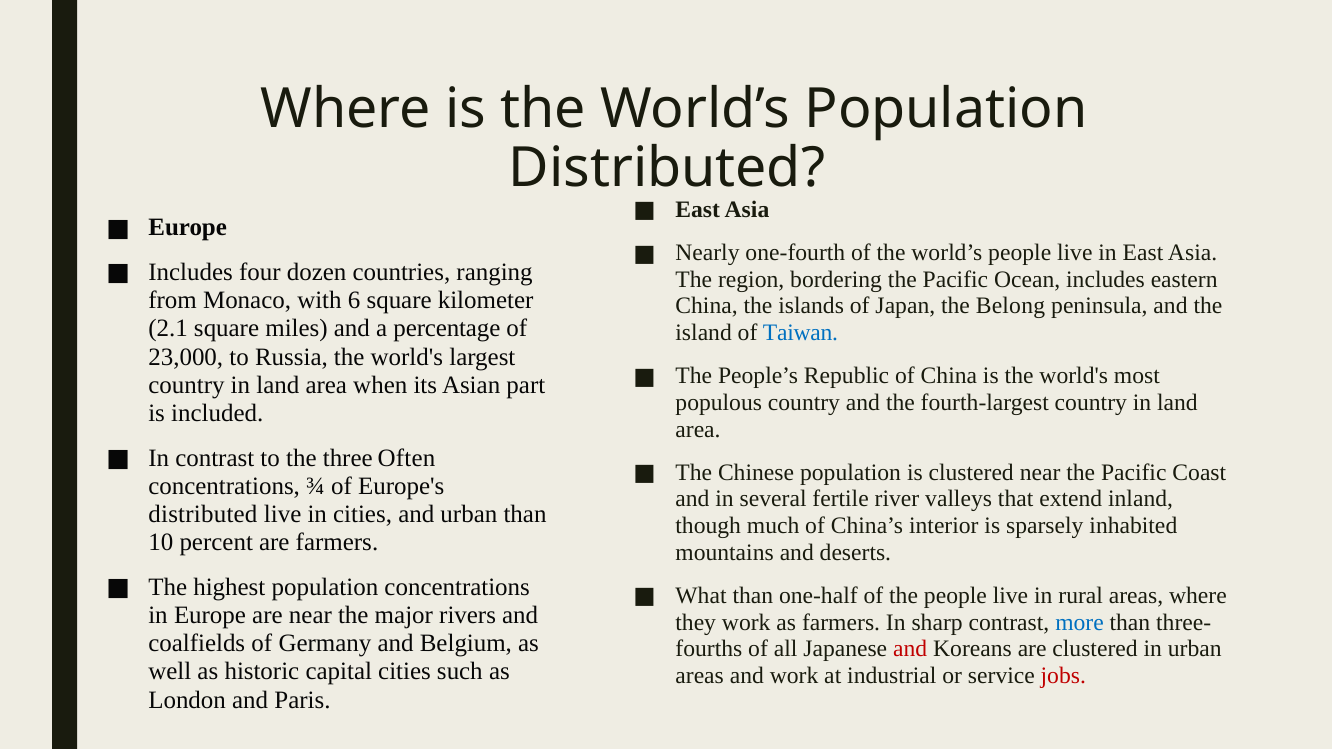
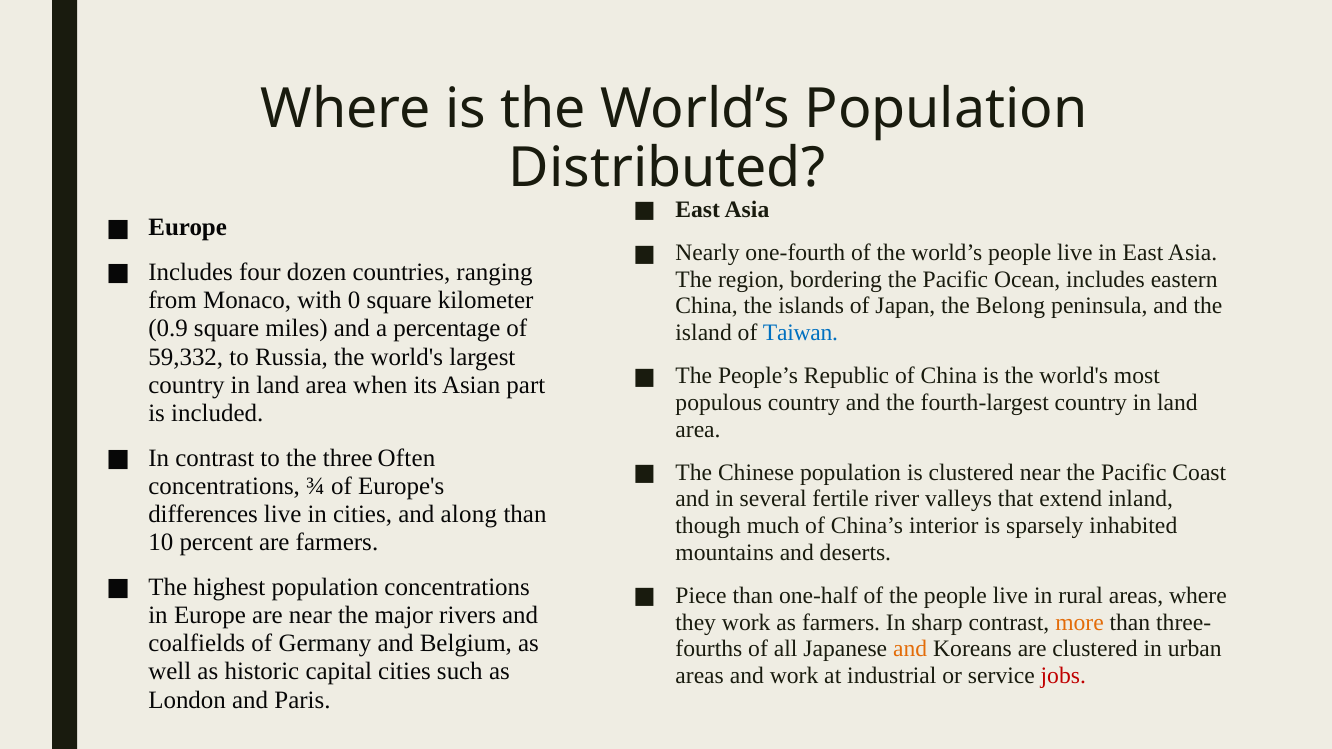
6: 6 -> 0 (354, 301)
2.1: 2.1 -> 0.9 (168, 329)
23,000: 23,000 -> 59,332 (186, 357)
distributed: distributed -> differences (203, 514)
and urban: urban -> along (469, 514)
What: What -> Piece (701, 596)
more colour: blue -> orange (1080, 623)
and colour: red -> orange (910, 649)
